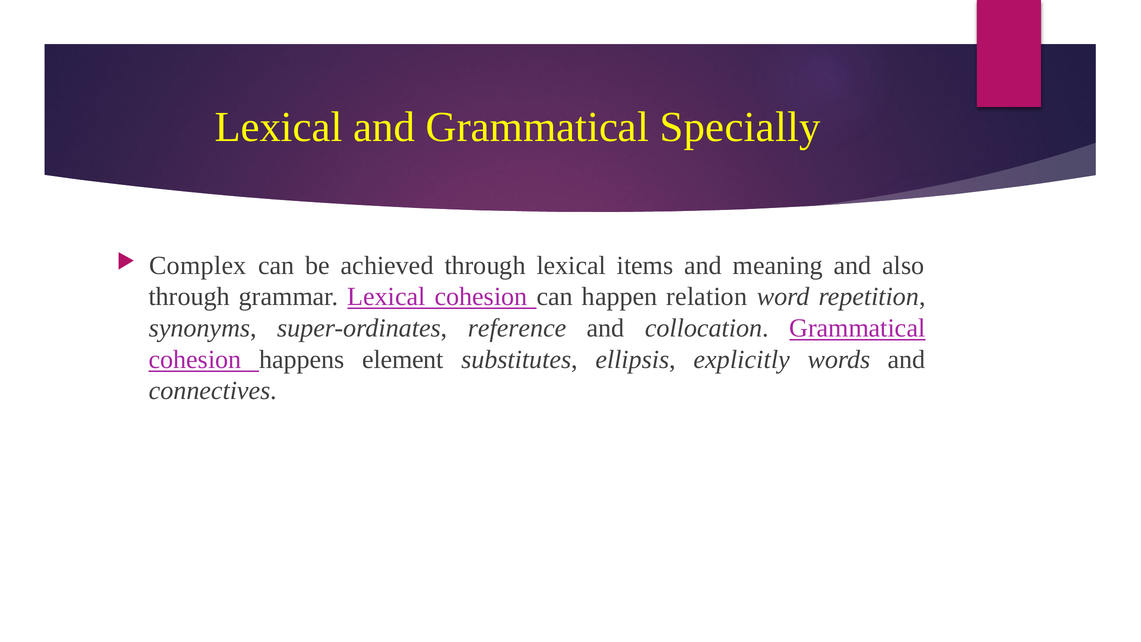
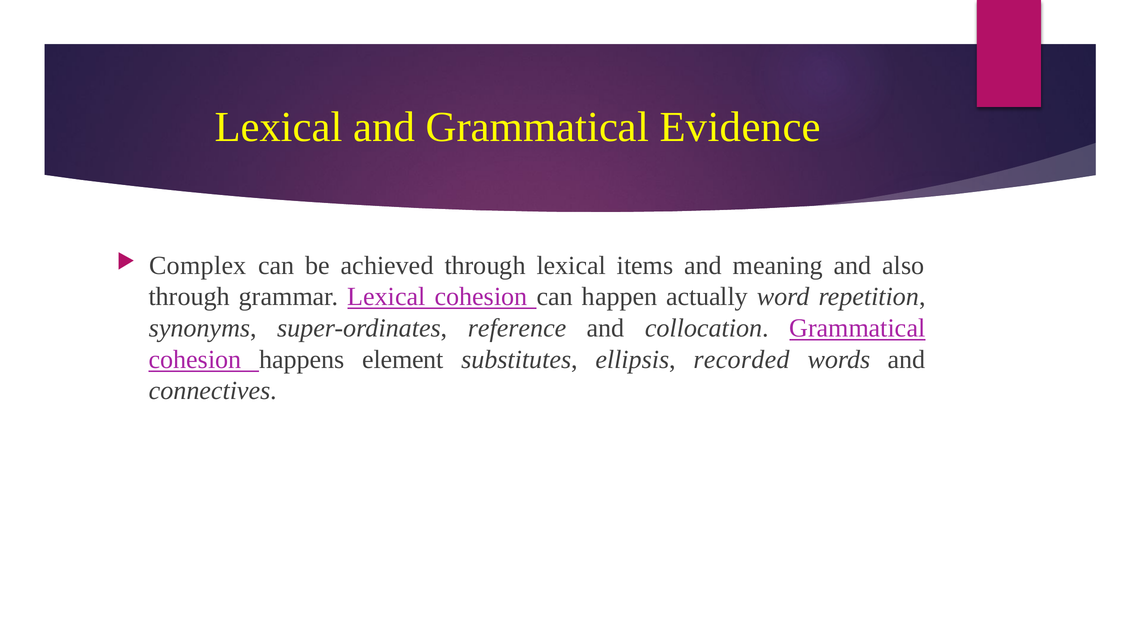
Specially: Specially -> Evidence (740, 127)
relation: relation -> actually (707, 297)
explicitly: explicitly -> recorded (742, 359)
